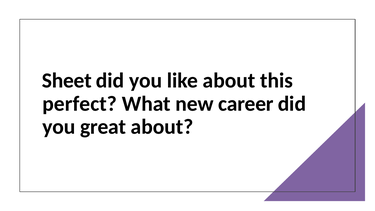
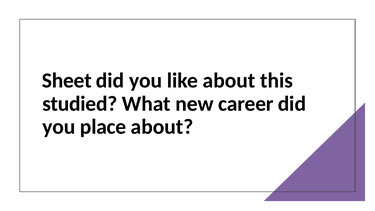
perfect: perfect -> studied (80, 104)
great: great -> place (103, 127)
